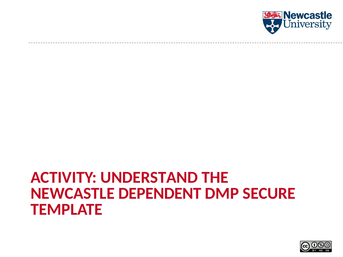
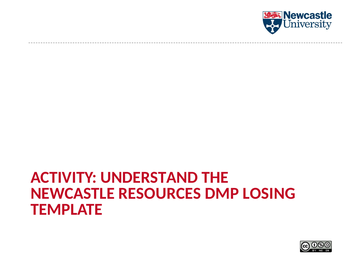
DEPENDENT: DEPENDENT -> RESOURCES (160, 194)
SECURE: SECURE -> LOSING (269, 194)
